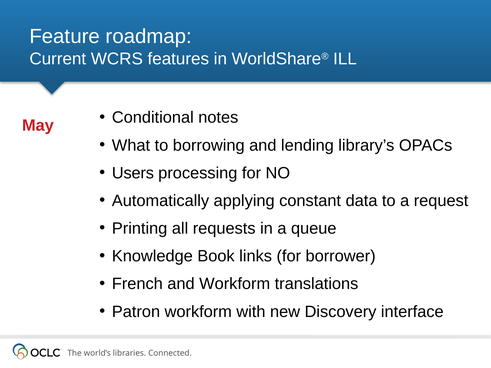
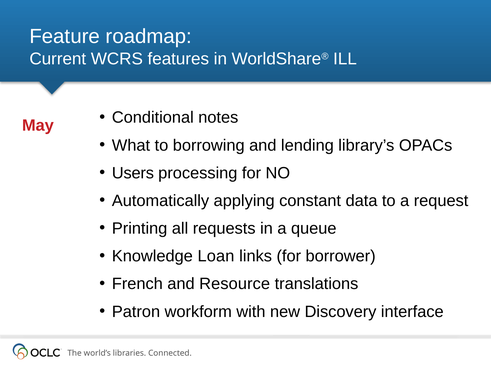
Book: Book -> Loan (216, 256)
and Workform: Workform -> Resource (235, 284)
